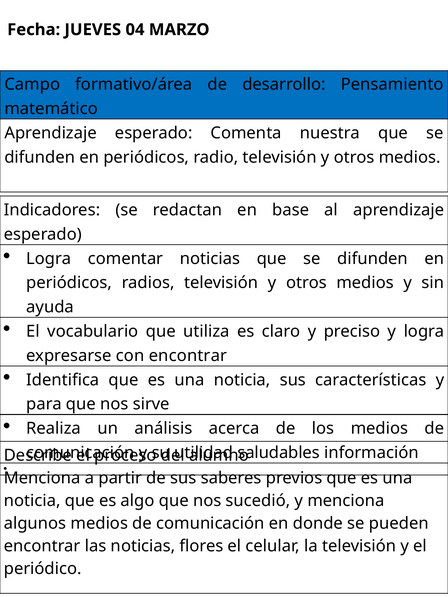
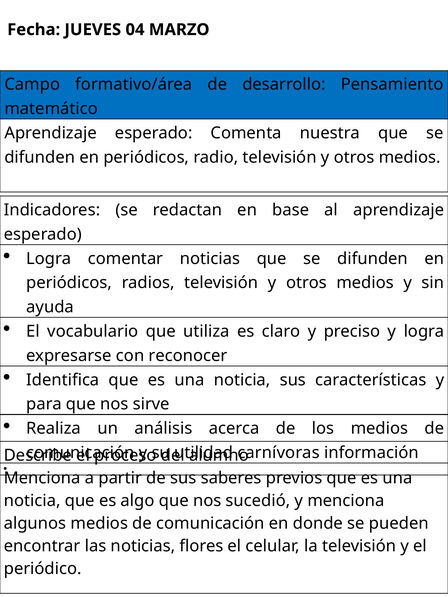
con encontrar: encontrar -> reconocer (188, 356)
saludables: saludables -> carnívoras (279, 453)
